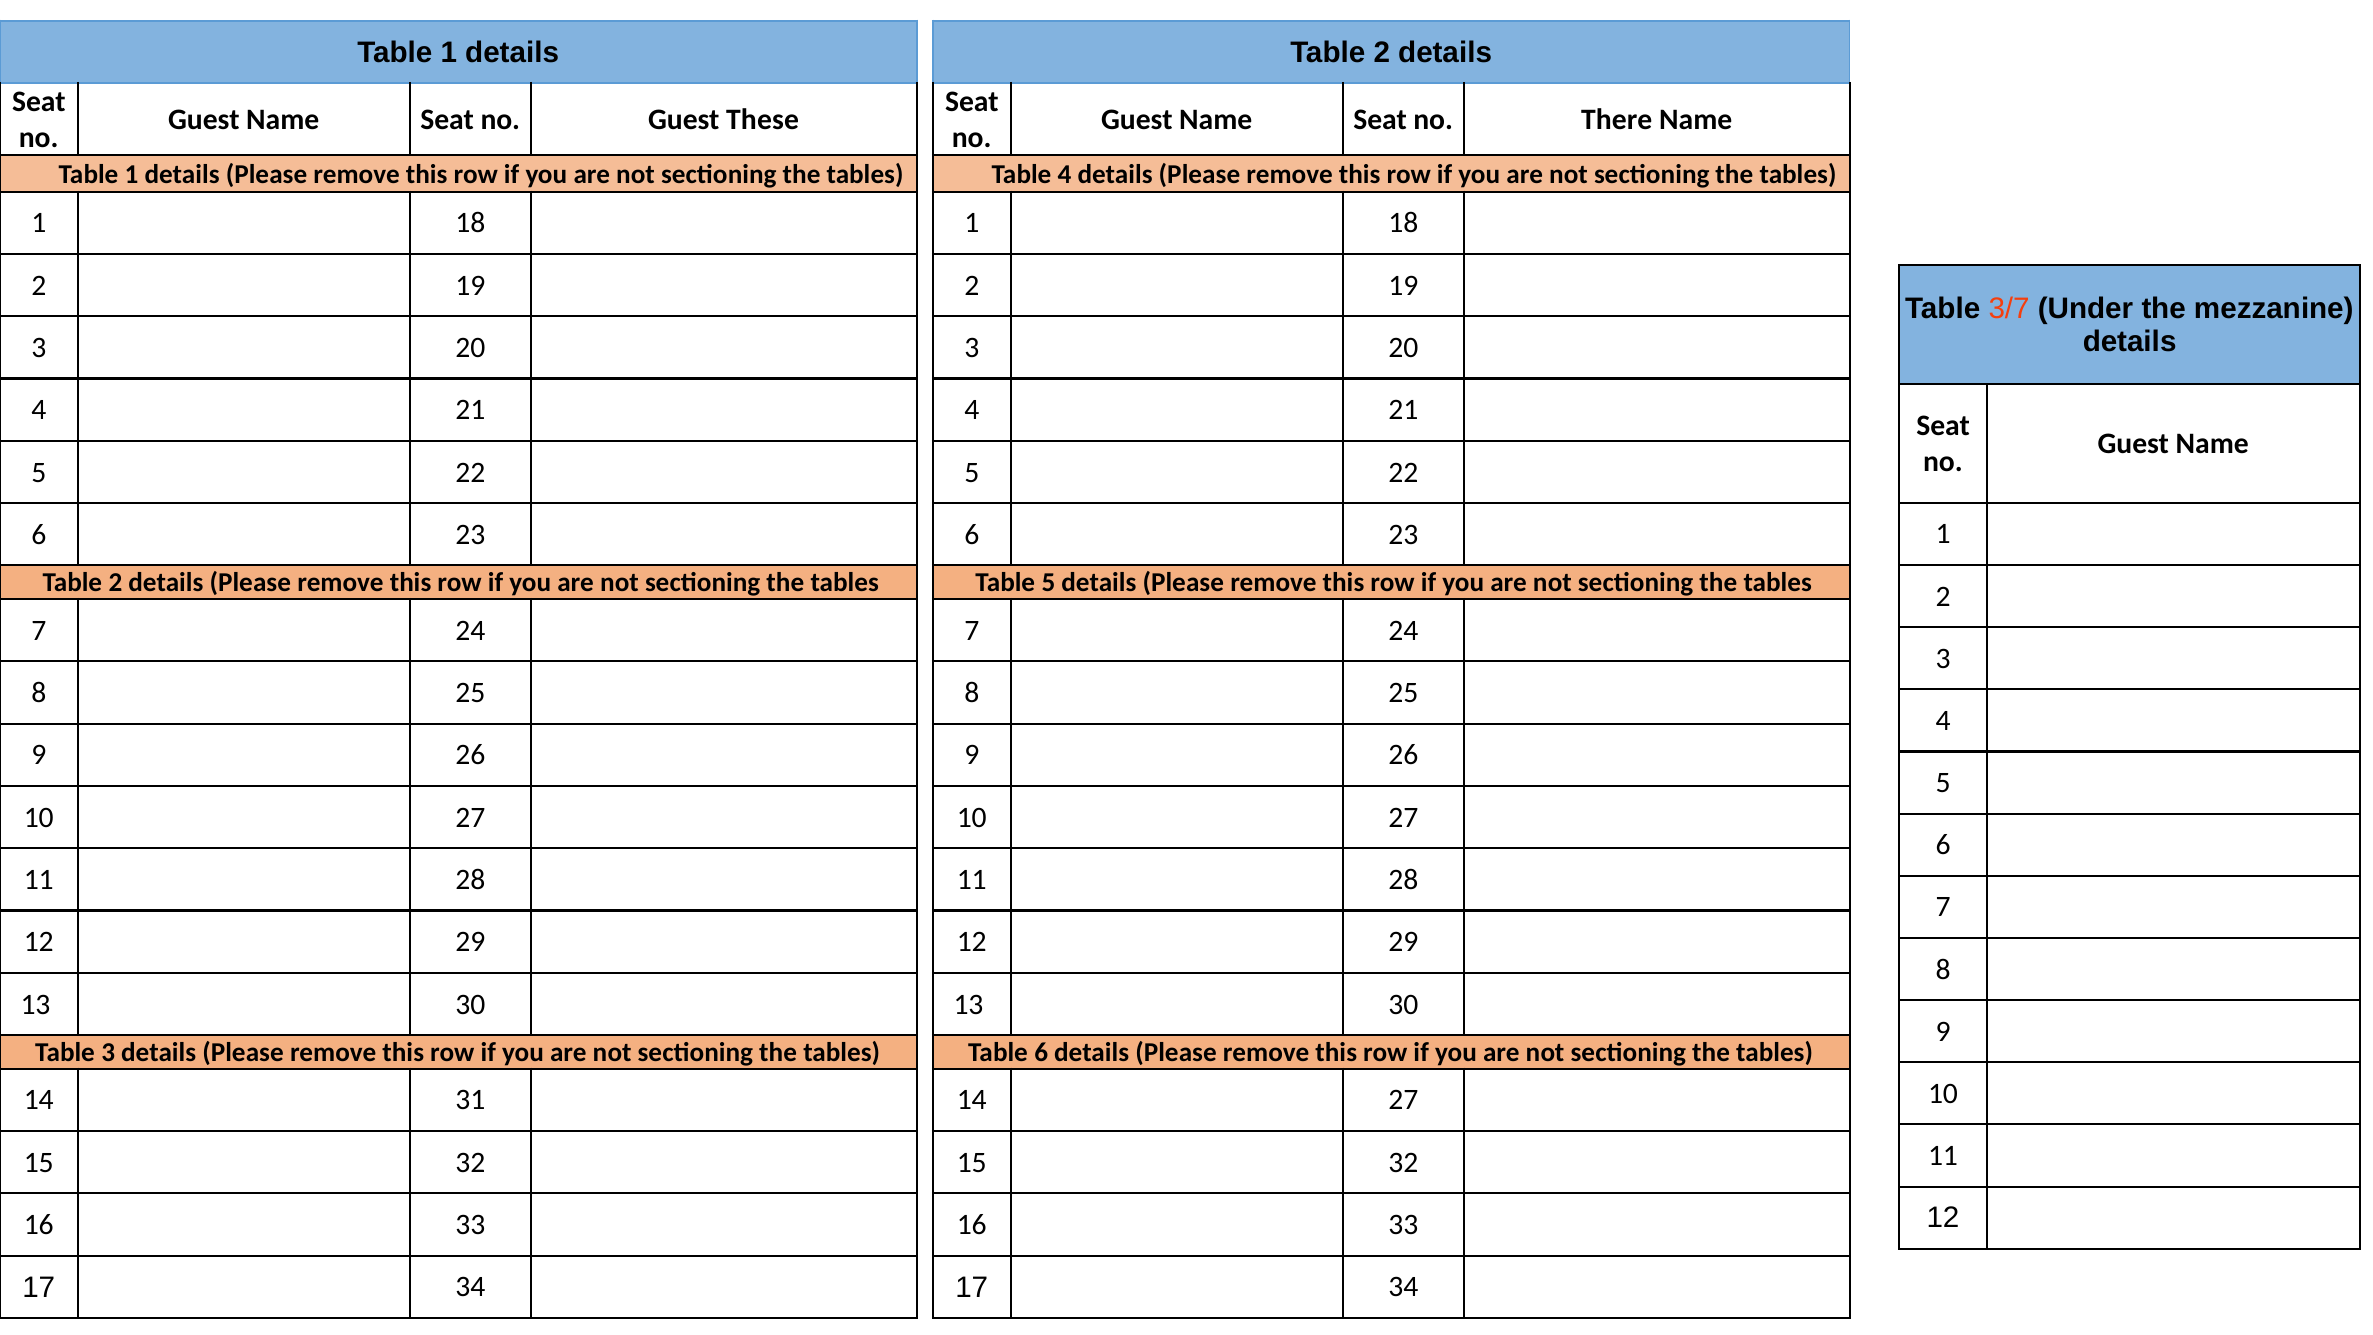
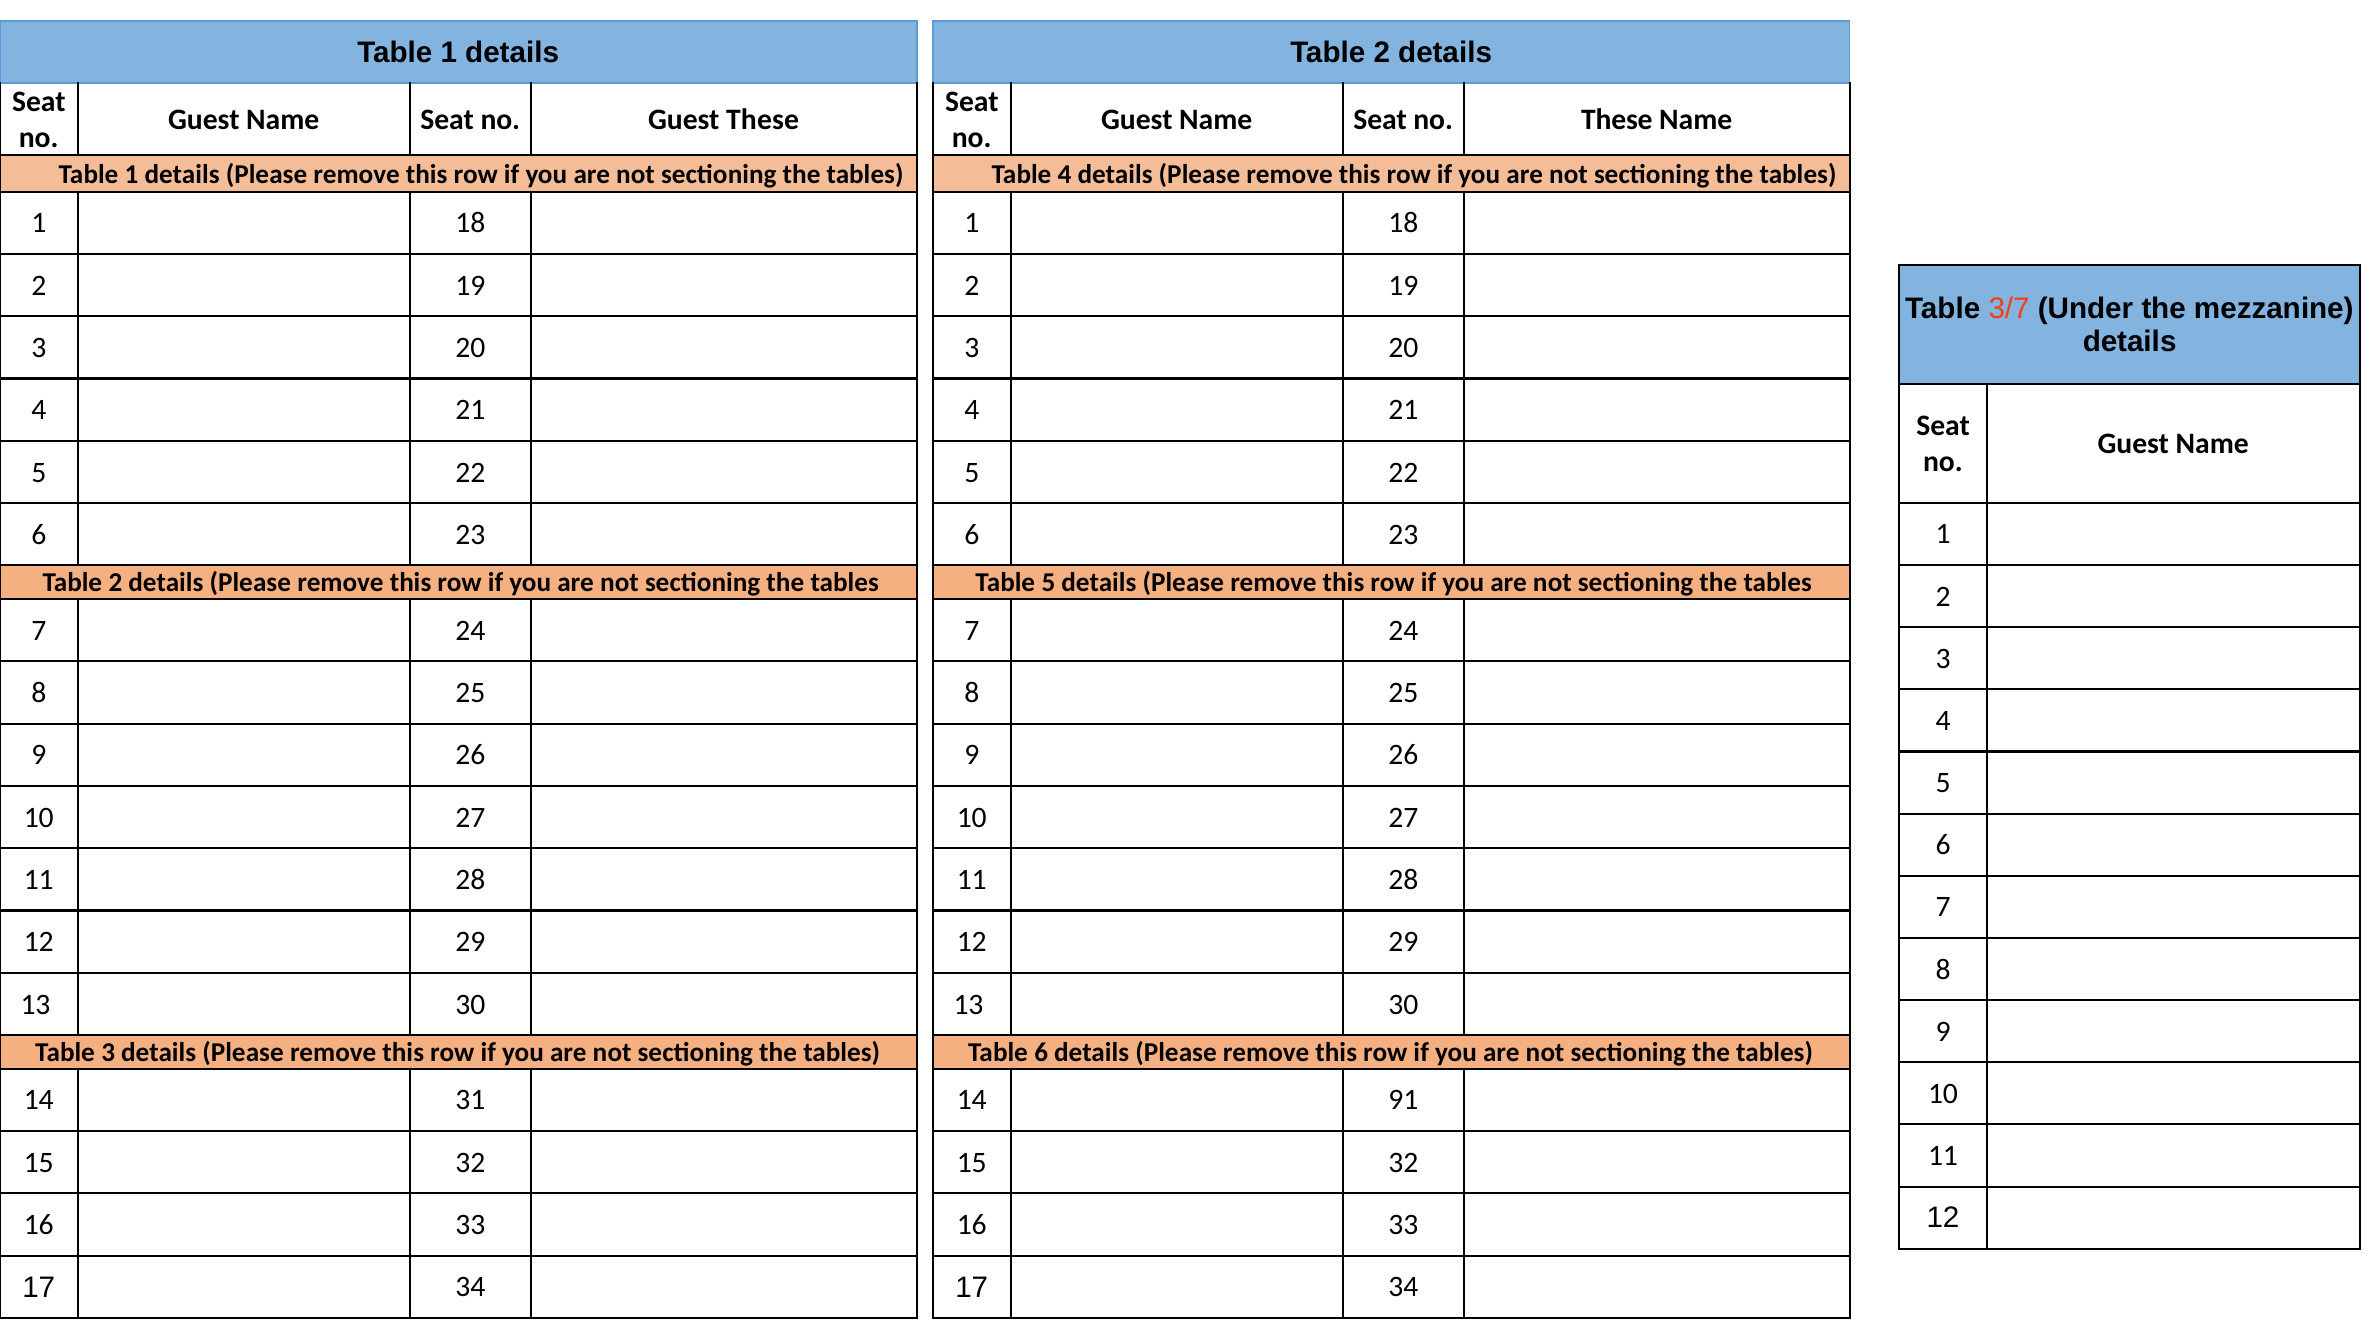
no There: There -> These (1617, 119)
14 27: 27 -> 91 (1403, 1100)
